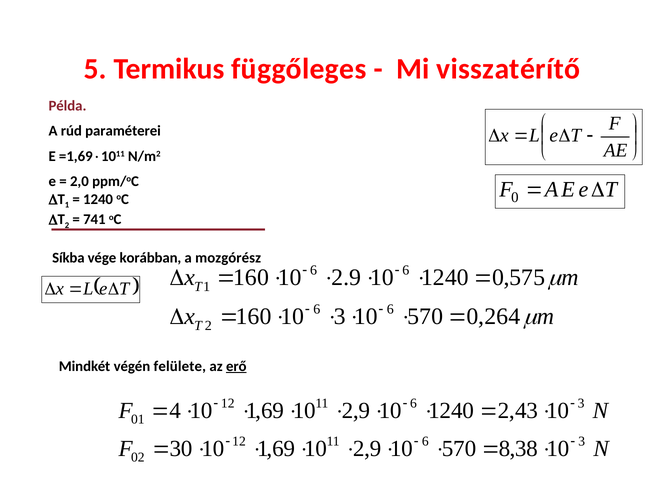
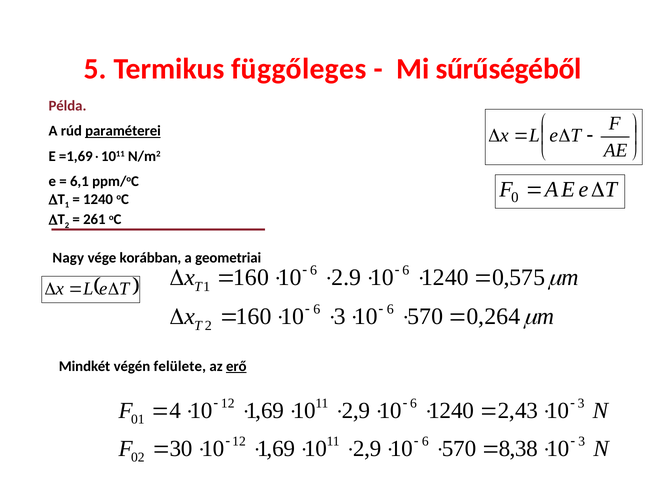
visszatérítő: visszatérítő -> sűrűségéből (509, 69)
paraméterei underline: none -> present (123, 131)
2,0: 2,0 -> 6,1 (79, 182)
741: 741 -> 261 (94, 220)
Síkba: Síkba -> Nagy (68, 258)
mozgórész: mozgórész -> geometriai (228, 258)
